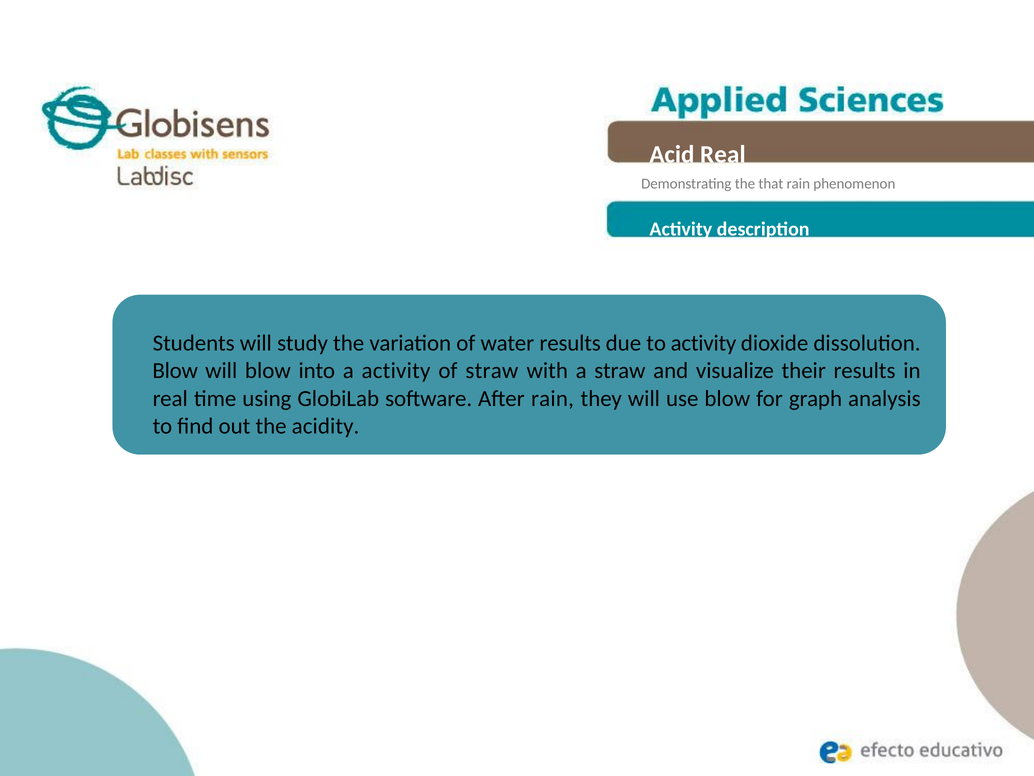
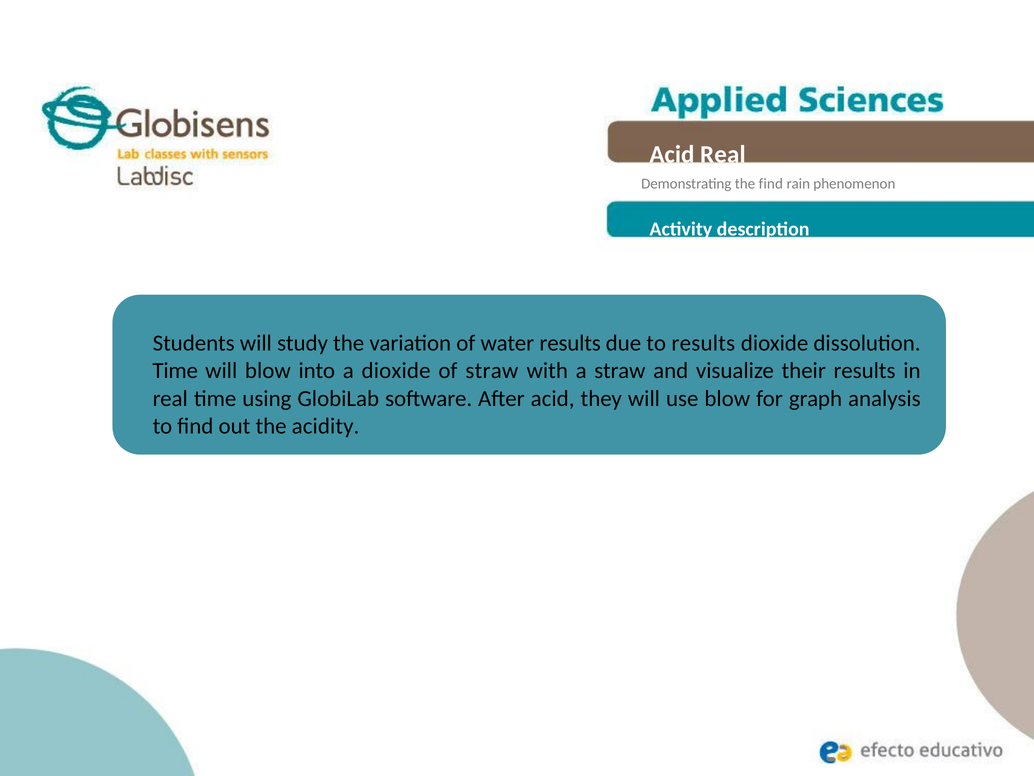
the that: that -> find (771, 183)
to activity: activity -> results (703, 343)
Blow: Blow -> Time (175, 371)
a activity: activity -> dioxide (396, 371)
After rain: rain -> acid (553, 398)
